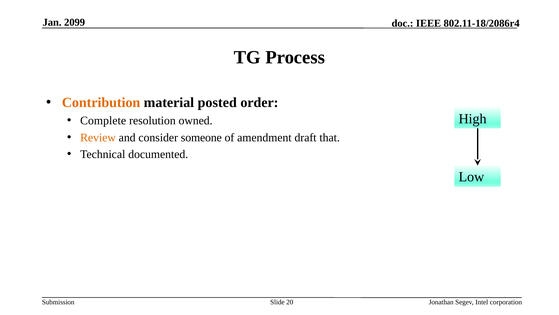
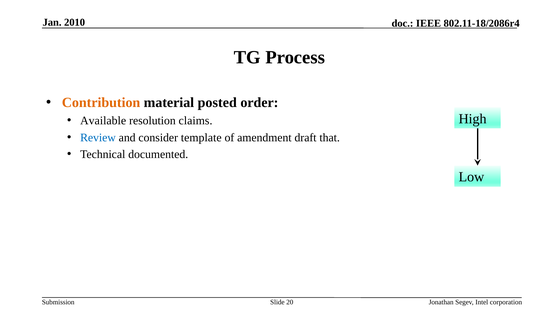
2099: 2099 -> 2010 (75, 22)
Complete: Complete -> Available (103, 120)
owned: owned -> claims (196, 120)
Review colour: orange -> blue (98, 137)
someone: someone -> template (201, 137)
